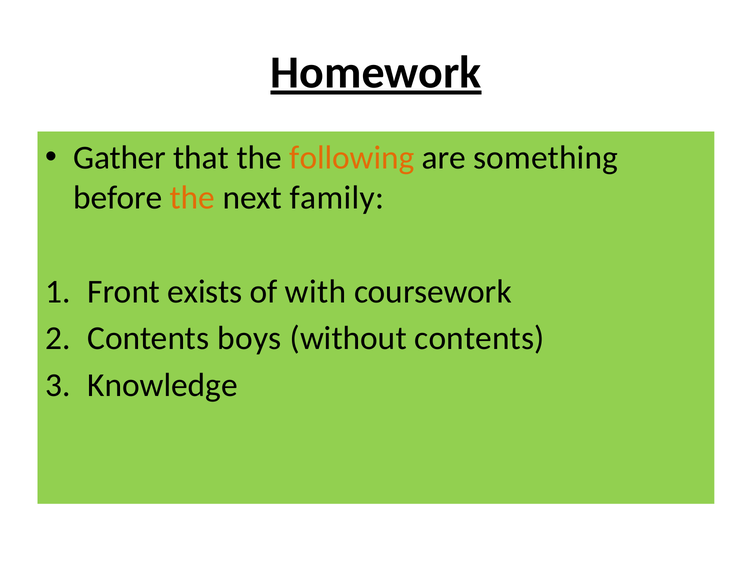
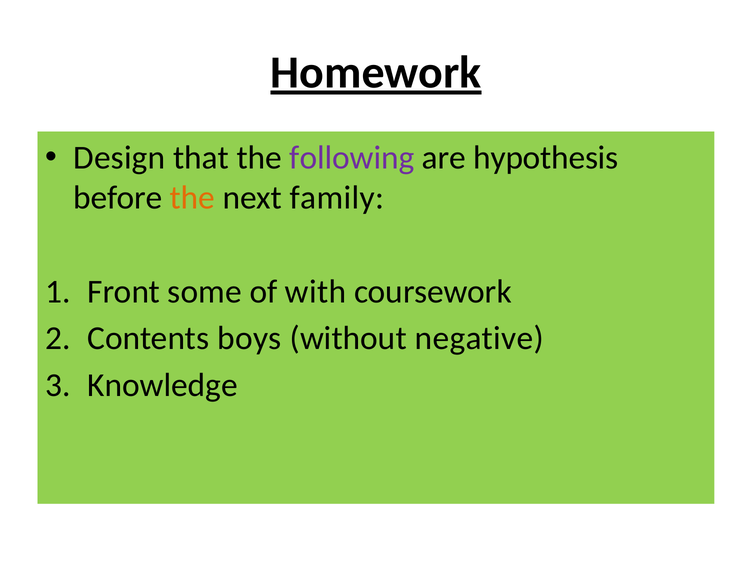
Gather: Gather -> Design (119, 158)
following colour: orange -> purple (352, 158)
something: something -> hypothesis (546, 158)
exists: exists -> some (205, 291)
without contents: contents -> negative (479, 338)
